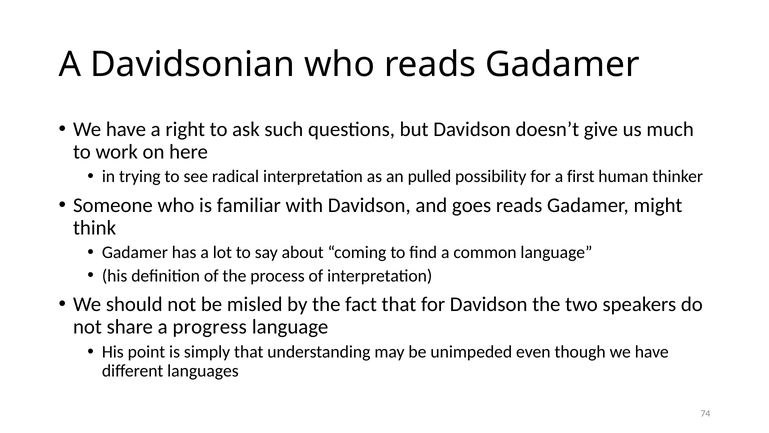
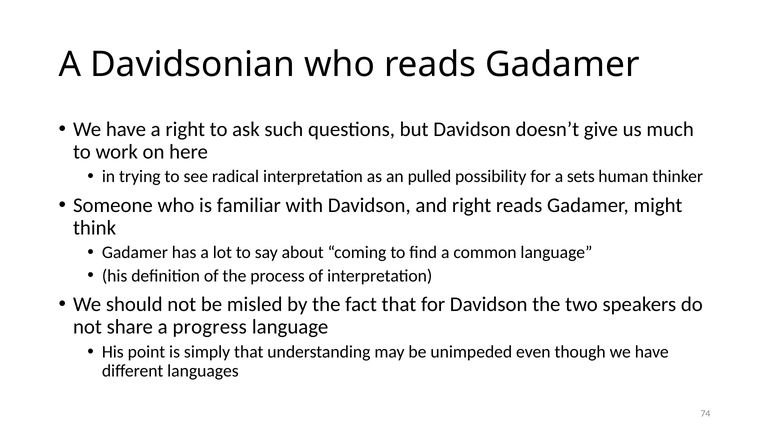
first: first -> sets (581, 176)
and goes: goes -> right (472, 205)
